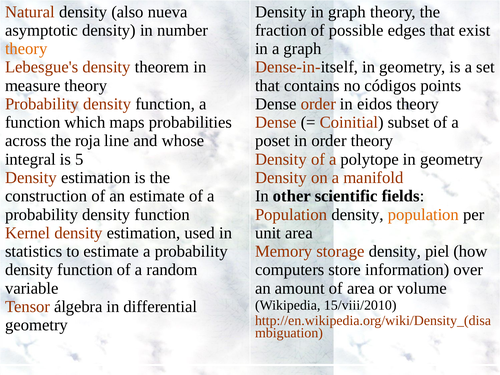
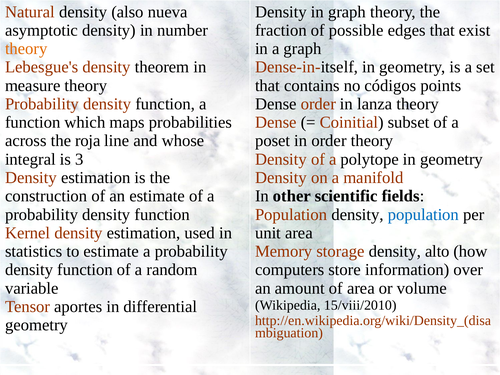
eidos: eidos -> lanza (375, 104)
5: 5 -> 3 (79, 159)
population colour: orange -> blue (423, 215)
piel: piel -> alto (437, 251)
álgebra: álgebra -> aportes (78, 307)
